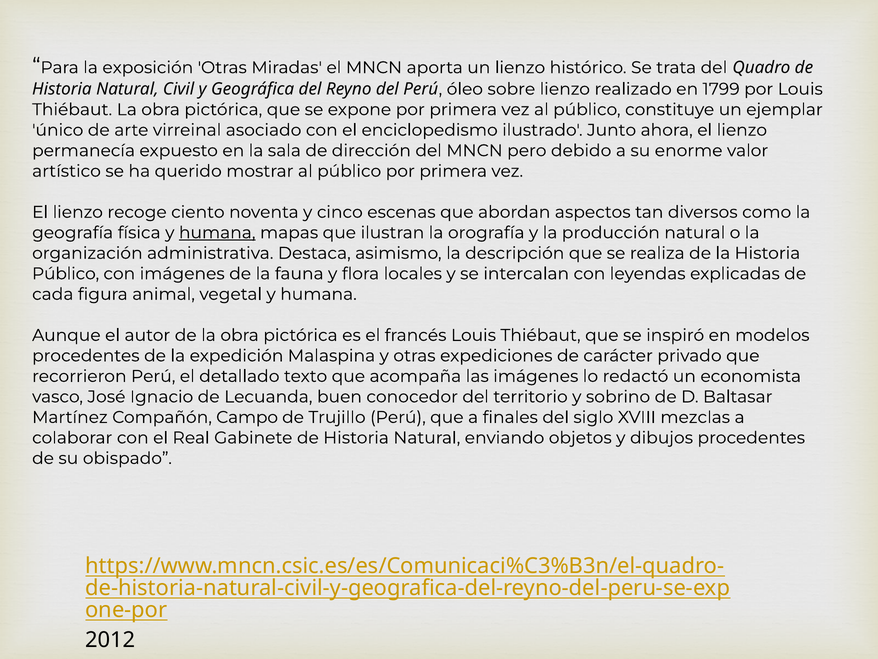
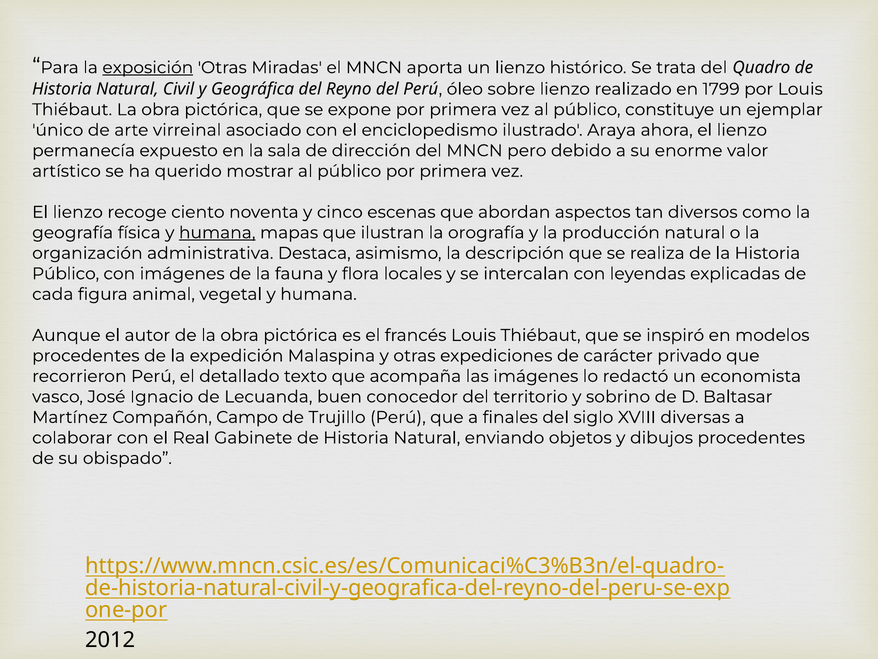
exposición underline: none -> present (148, 68)
Junto: Junto -> Araya (612, 130)
mezclas: mezclas -> diversas (695, 417)
